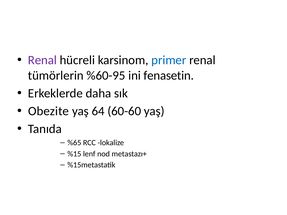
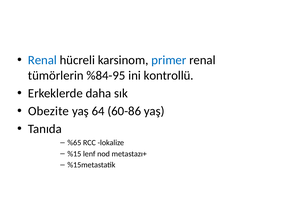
Renal colour: purple -> blue (42, 60)
%60-95: %60-95 -> %84-95 (106, 76)
fenasetin: fenasetin -> kontrollü (169, 76)
60-60: 60-60 -> 60-86 (124, 111)
